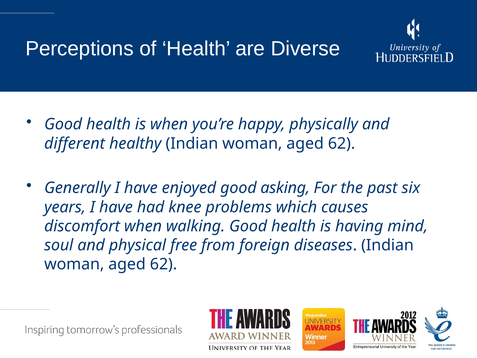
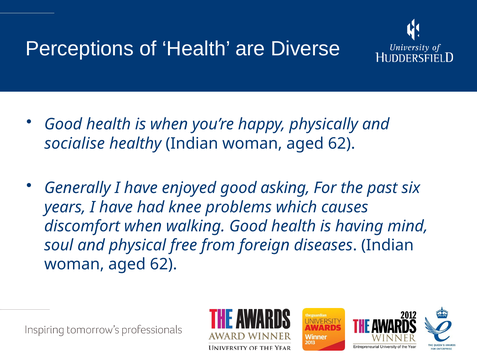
different: different -> socialise (75, 143)
